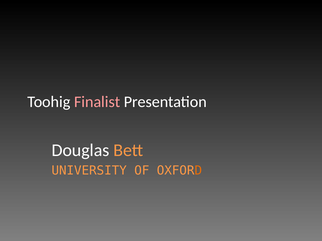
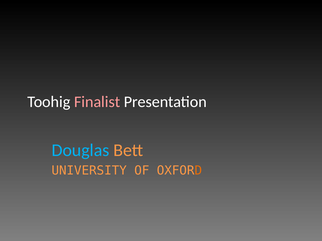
Douglas colour: white -> light blue (80, 150)
